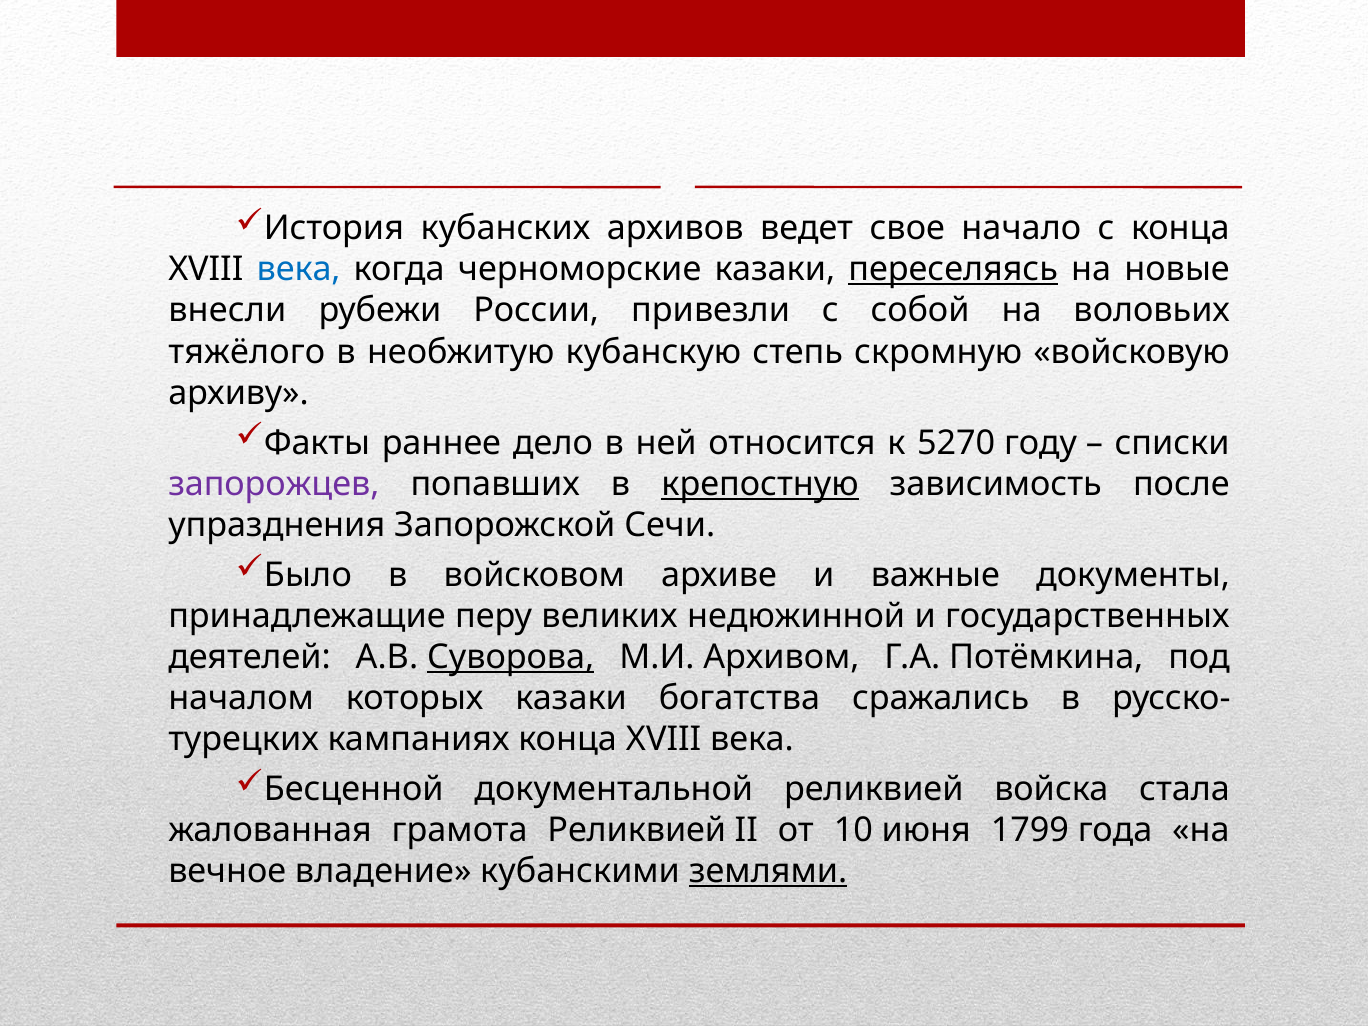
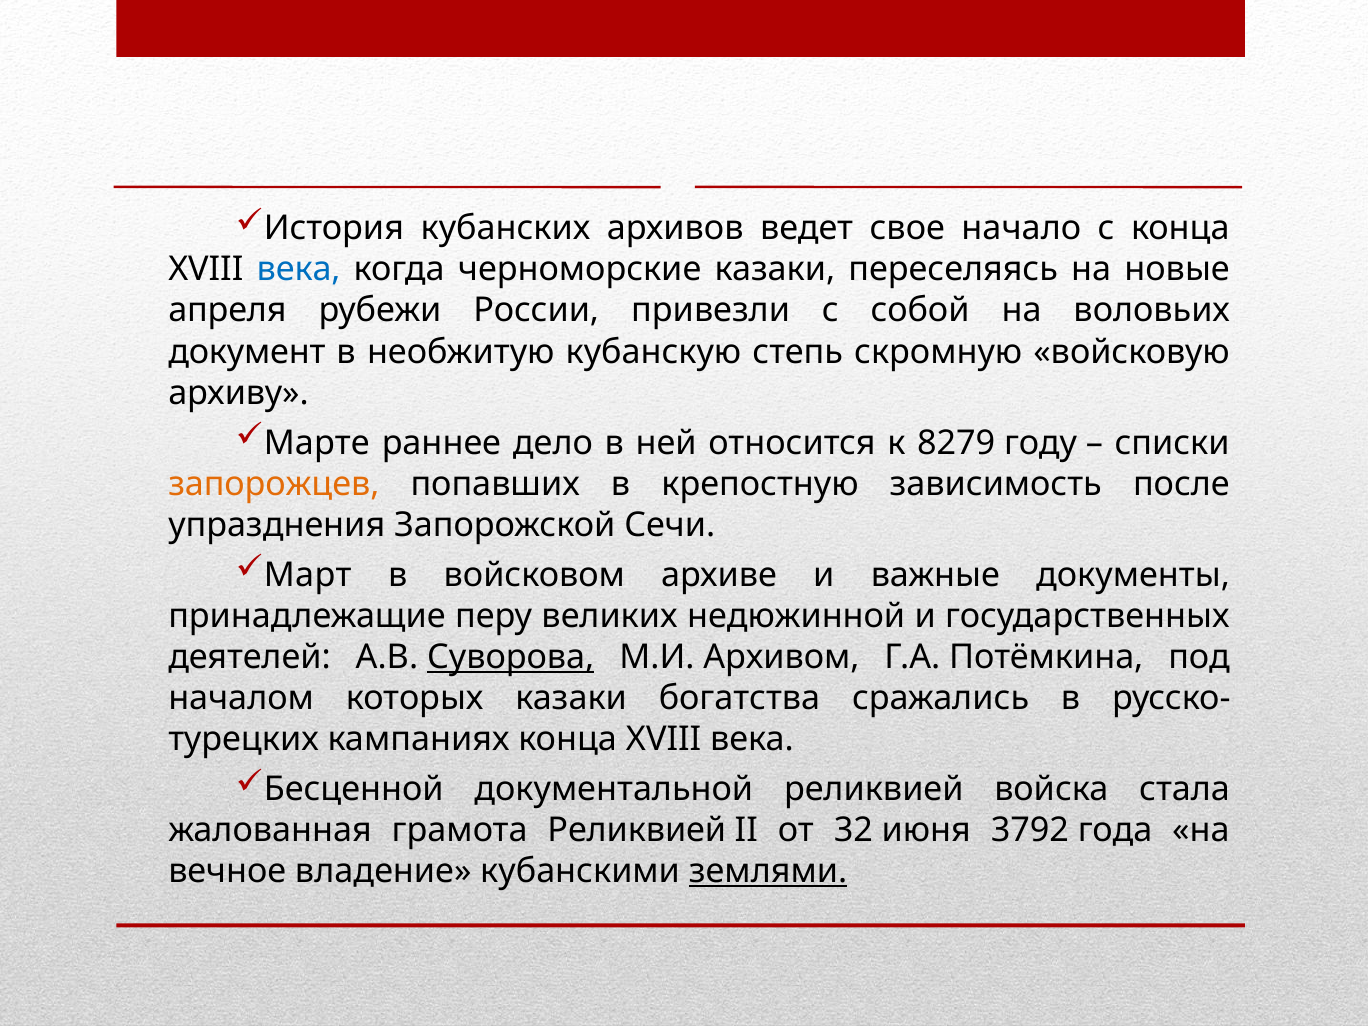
переселяясь underline: present -> none (953, 270)
внесли: внесли -> апреля (227, 311)
тяжёлого: тяжёлого -> документ (247, 352)
Факты: Факты -> Марте (317, 443)
5270: 5270 -> 8279 (956, 443)
запорожцев colour: purple -> orange (274, 484)
крепостную underline: present -> none (760, 484)
Было: Было -> Март (308, 575)
10: 10 -> 32 (853, 830)
1799: 1799 -> 3792 (1030, 830)
